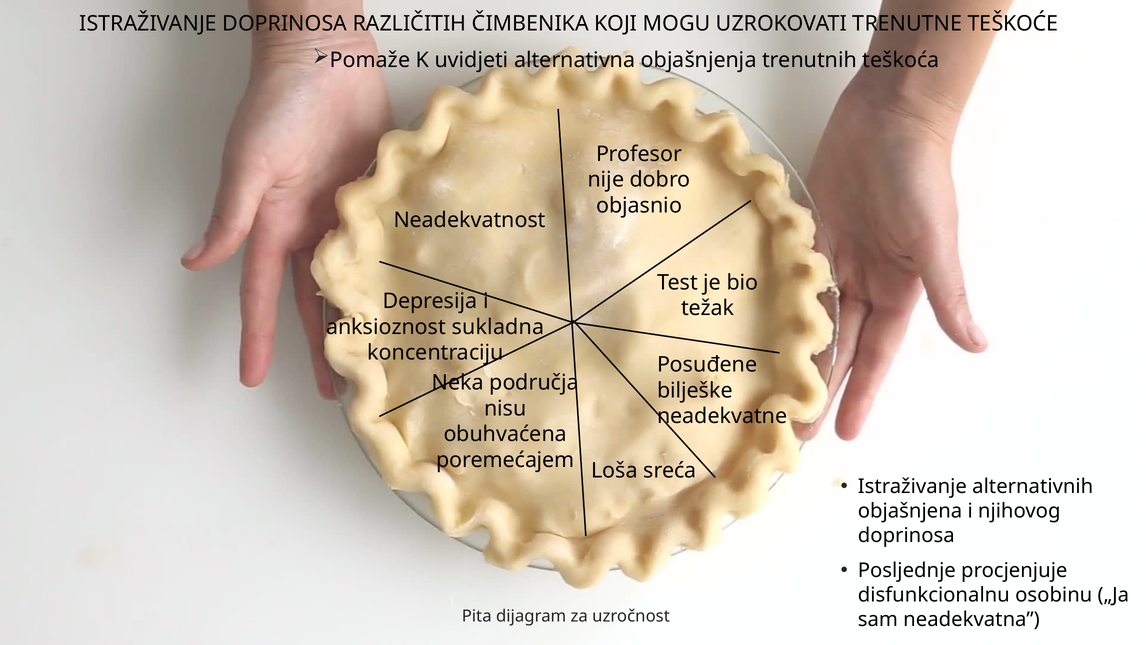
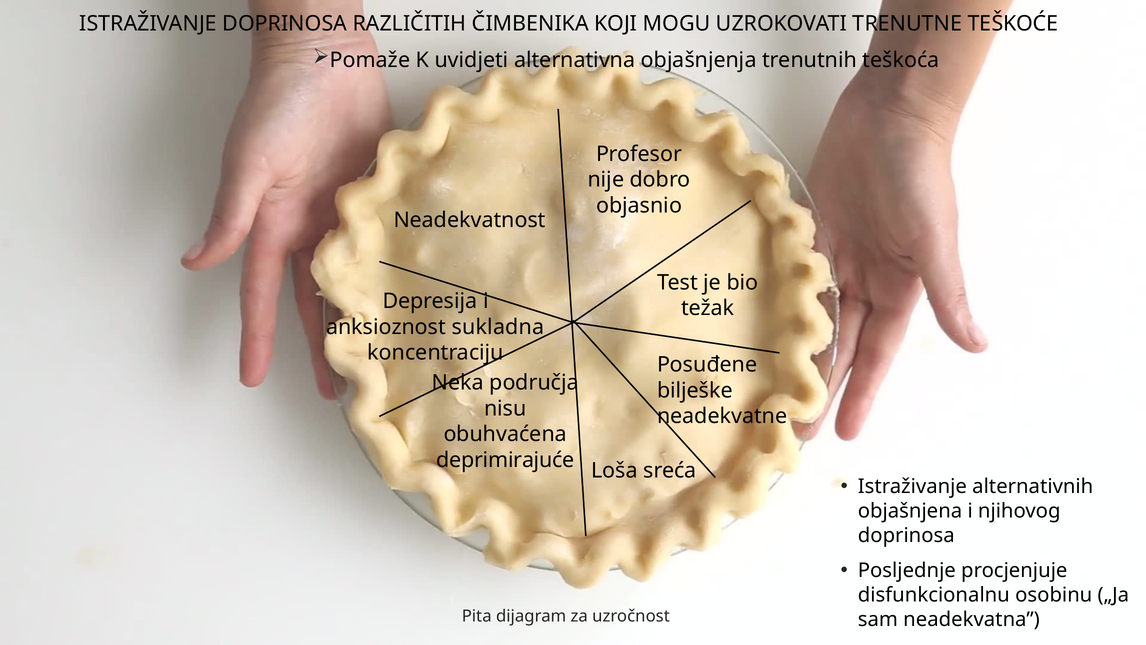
poremećajem: poremećajem -> deprimirajuće (505, 460)
